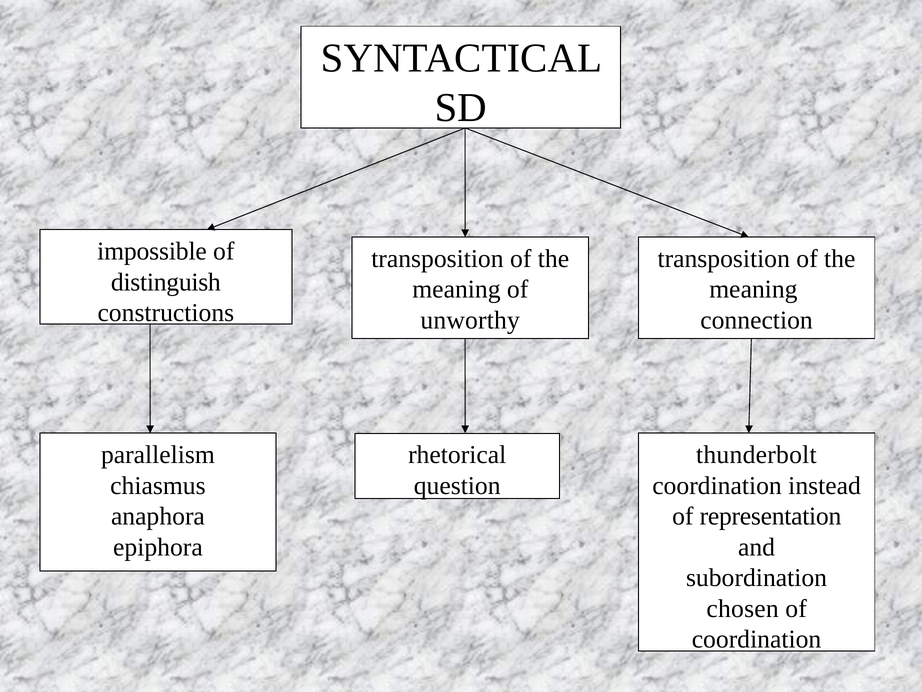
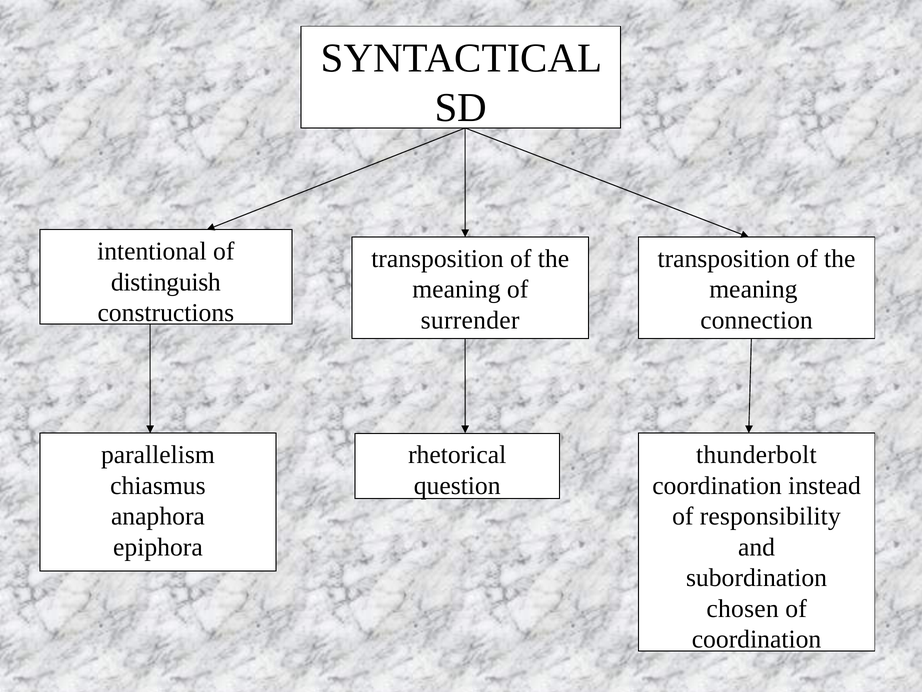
impossible: impossible -> intentional (152, 251)
unworthy: unworthy -> surrender (470, 320)
representation: representation -> responsibility (770, 516)
